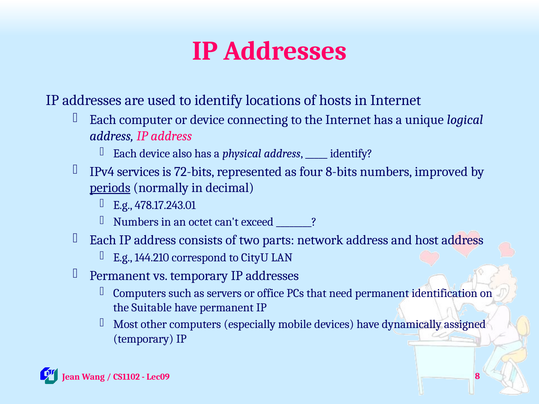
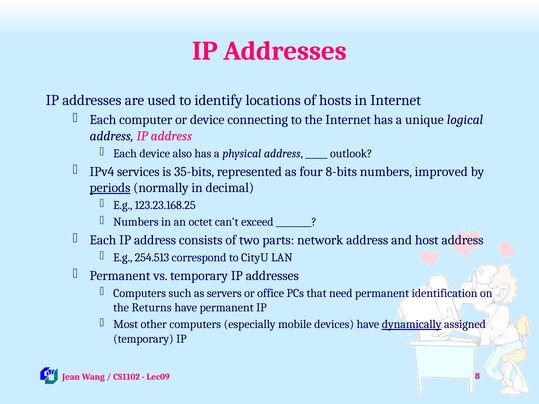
identify: identify -> outlook (351, 154)
72-bits: 72-bits -> 35-bits (194, 172)
478.17.243.01: 478.17.243.01 -> 123.23.168.25 (165, 205)
144.210: 144.210 -> 254.513 (152, 258)
Suitable: Suitable -> Returns (152, 308)
dynamically underline: none -> present (412, 325)
